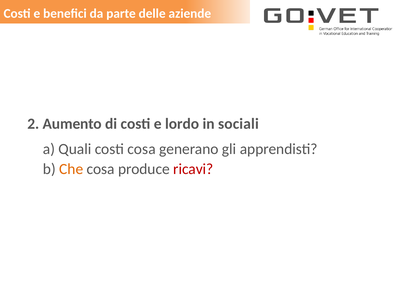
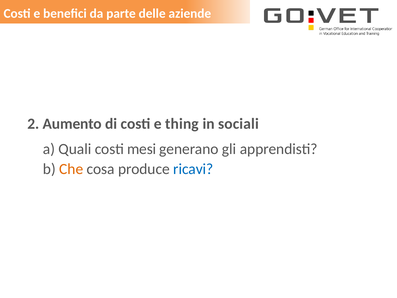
lordo: lordo -> thing (182, 124)
costi cosa: cosa -> mesi (142, 149)
ricavi colour: red -> blue (193, 169)
